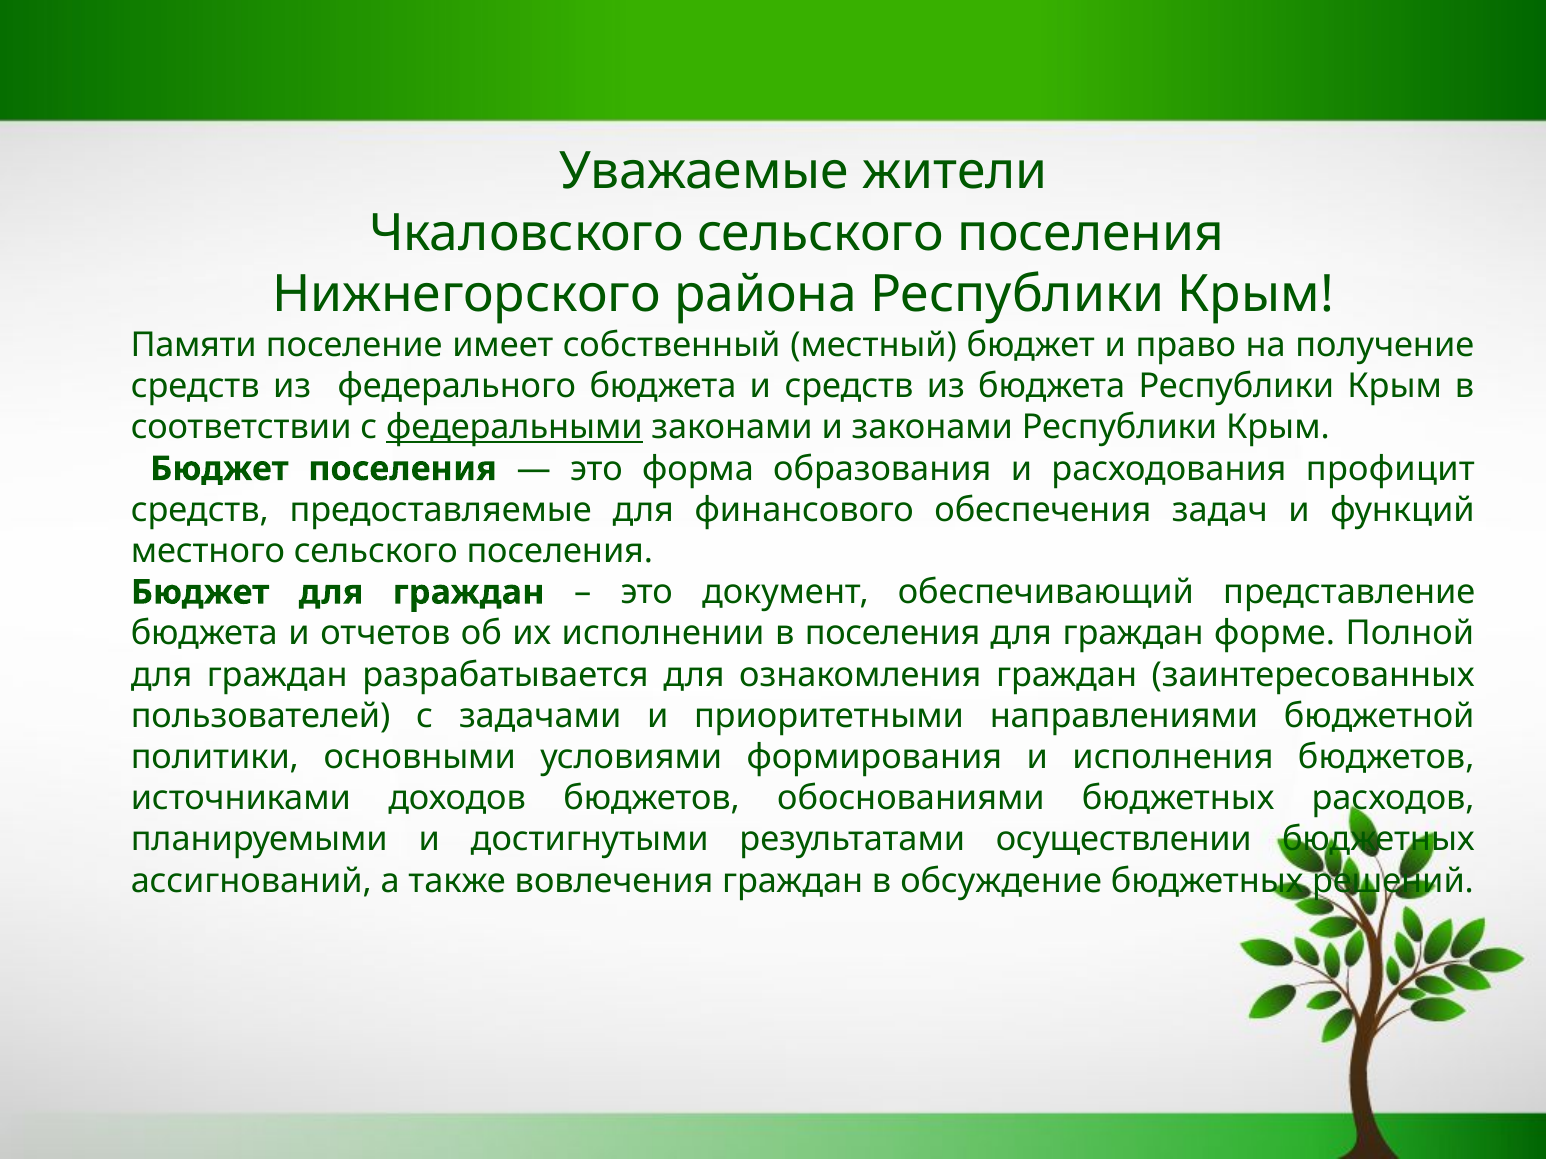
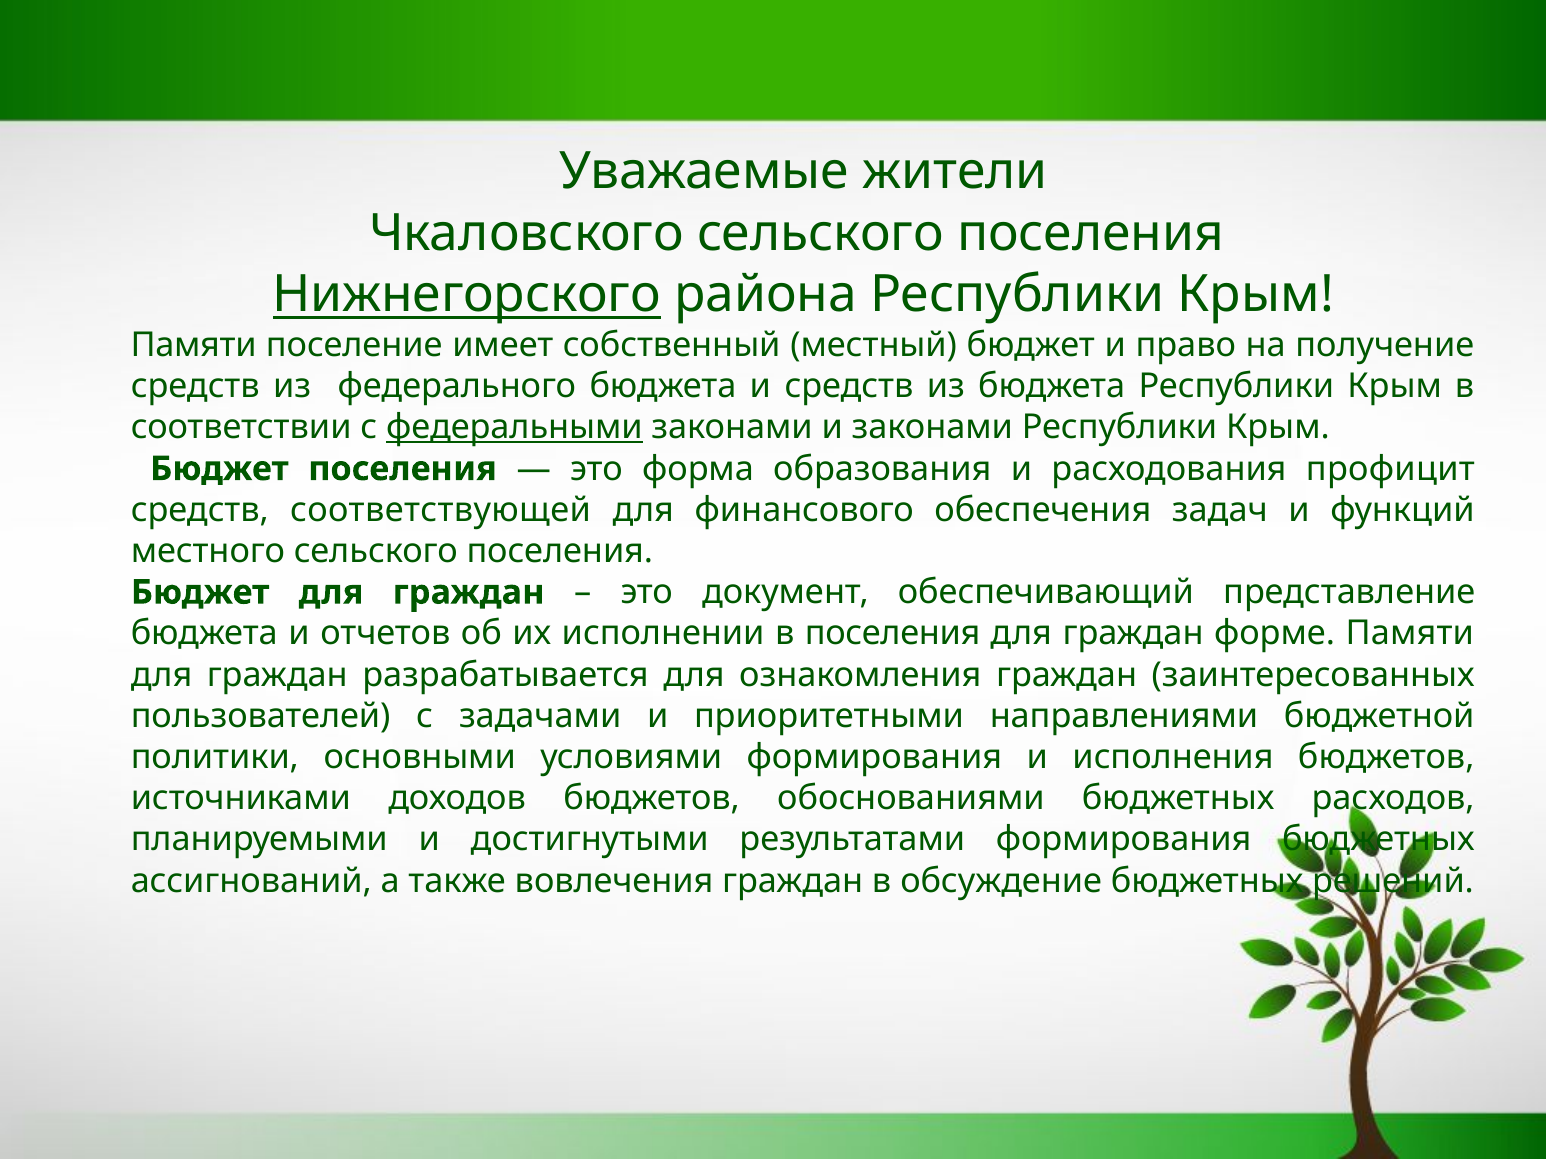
Нижнегорского underline: none -> present (467, 295)
предоставляемые: предоставляемые -> соответствующей (440, 510)
форме Полной: Полной -> Памяти (1410, 634)
результатами осуществлении: осуществлении -> формирования (1124, 840)
